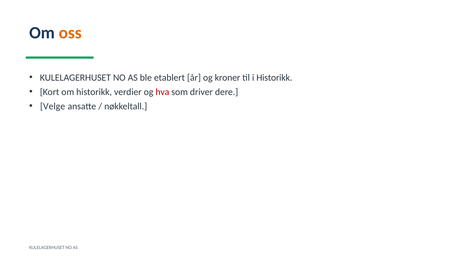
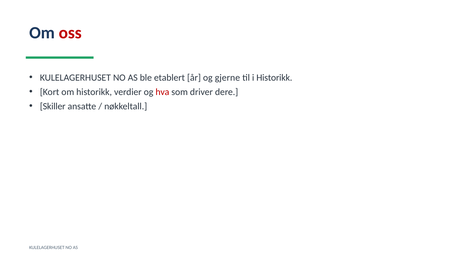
oss colour: orange -> red (70, 33)
kroner: kroner -> gjerne (227, 78)
Velge: Velge -> Skiller (53, 106)
